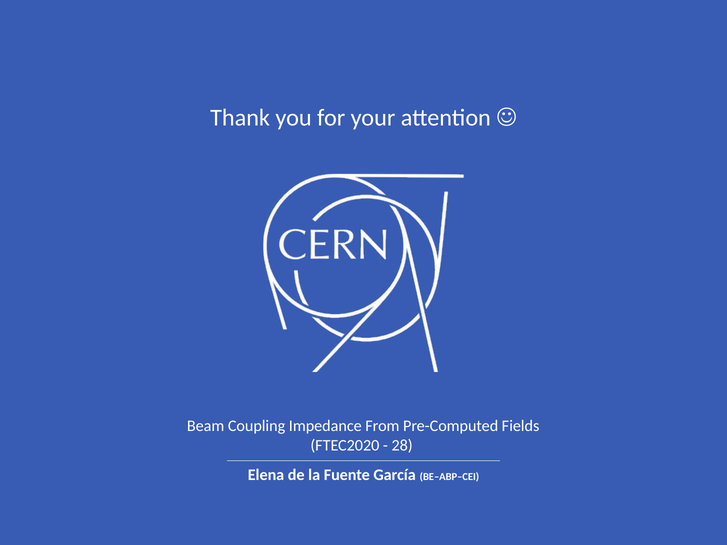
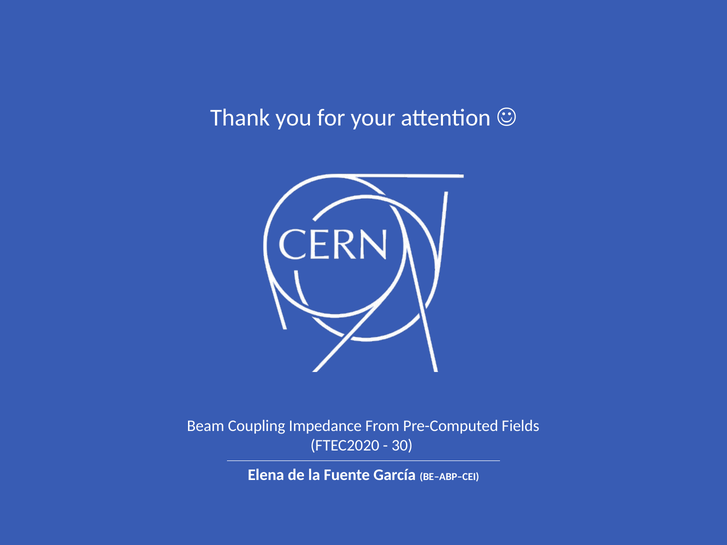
28: 28 -> 30 (402, 446)
